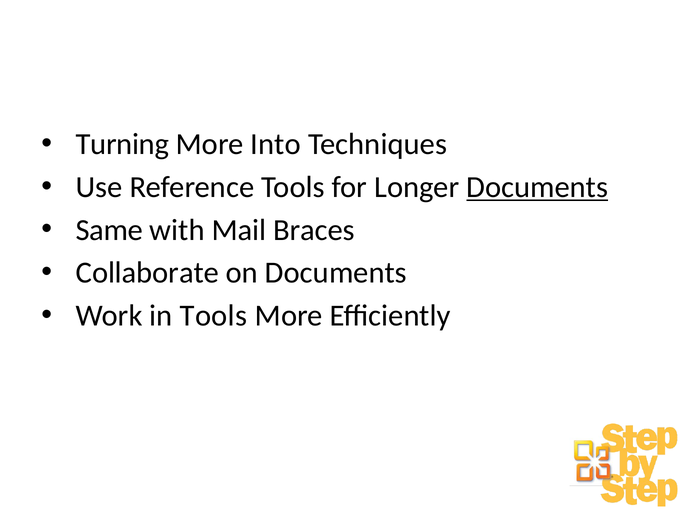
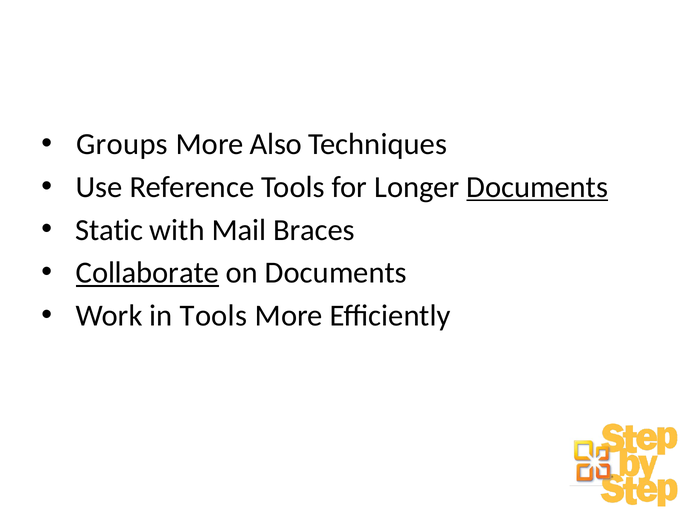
Turning: Turning -> Groups (122, 145)
Into: Into -> Also (276, 145)
Same: Same -> Static (109, 230)
Collaborate underline: none -> present (147, 273)
